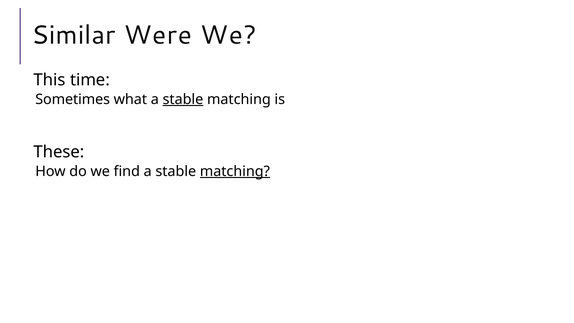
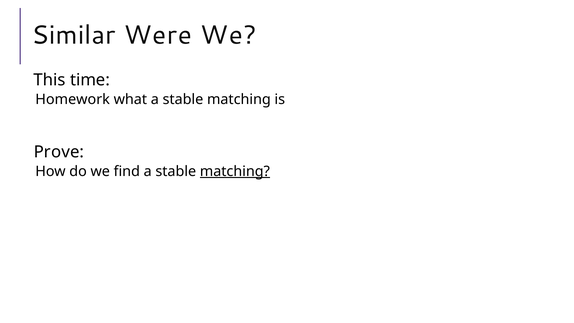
Sometimes: Sometimes -> Homework (73, 99)
stable underline: present -> none (183, 99)
These: These -> Prove (59, 152)
